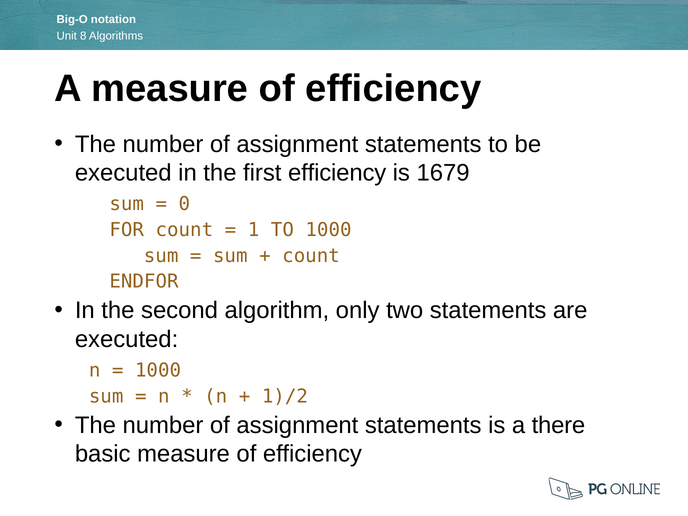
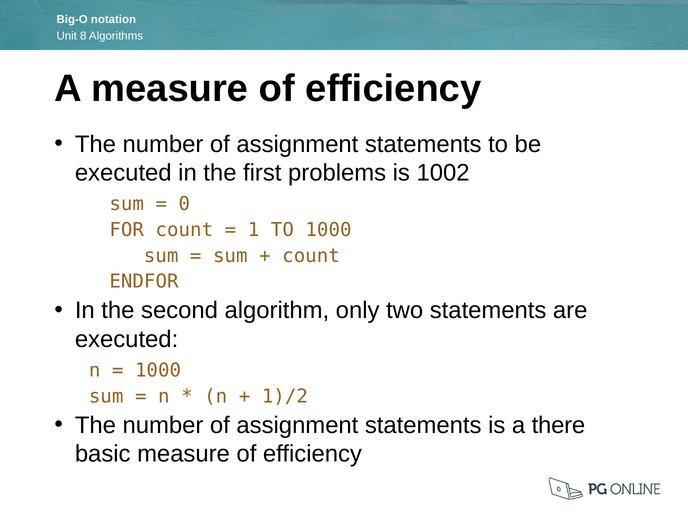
first efficiency: efficiency -> problems (337, 173)
1679: 1679 -> 1002 (443, 173)
